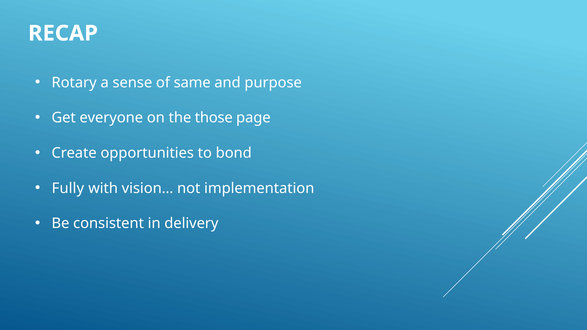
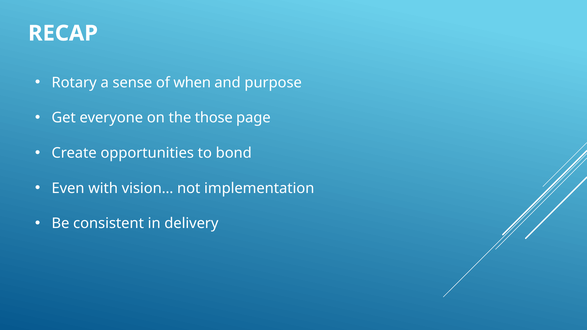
same: same -> when (192, 83)
Fully: Fully -> Even (68, 188)
